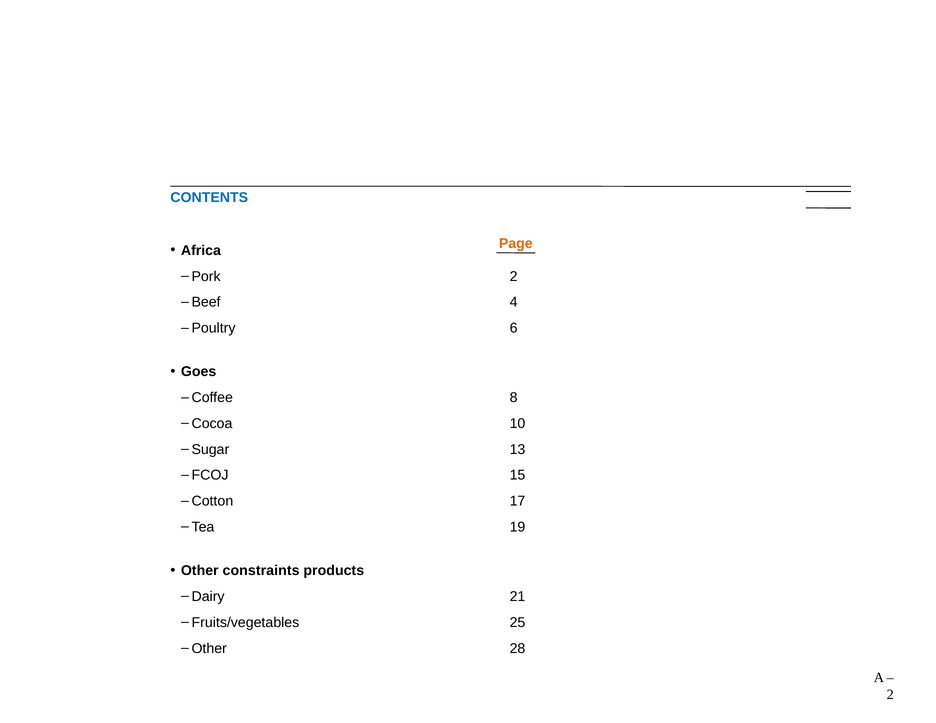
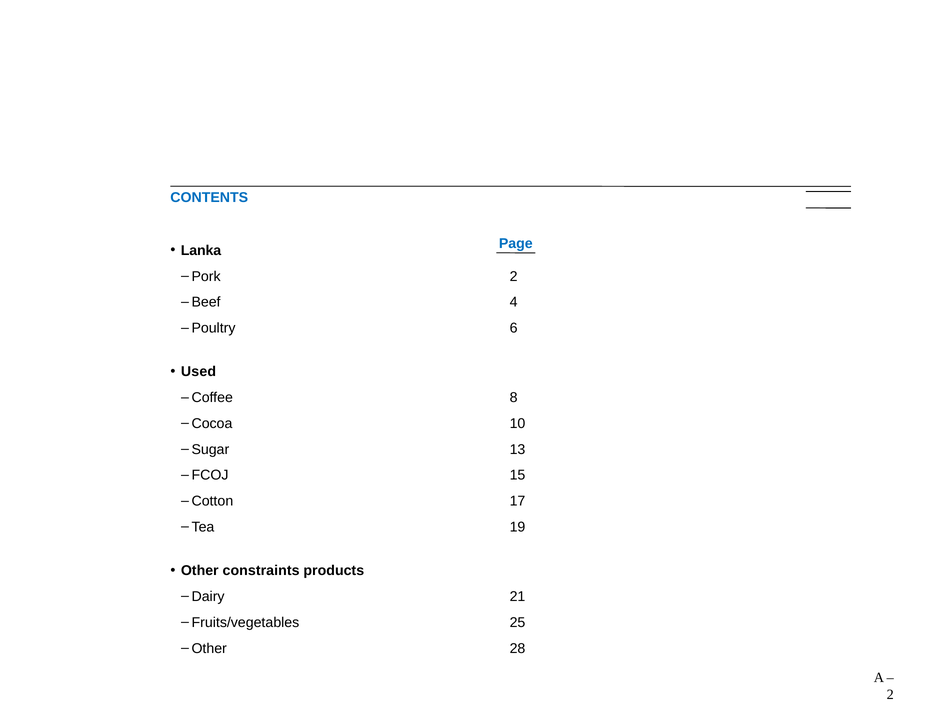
Page colour: orange -> blue (516, 243)
Africa: Africa -> Lanka (201, 251)
Goes: Goes -> Used (199, 372)
